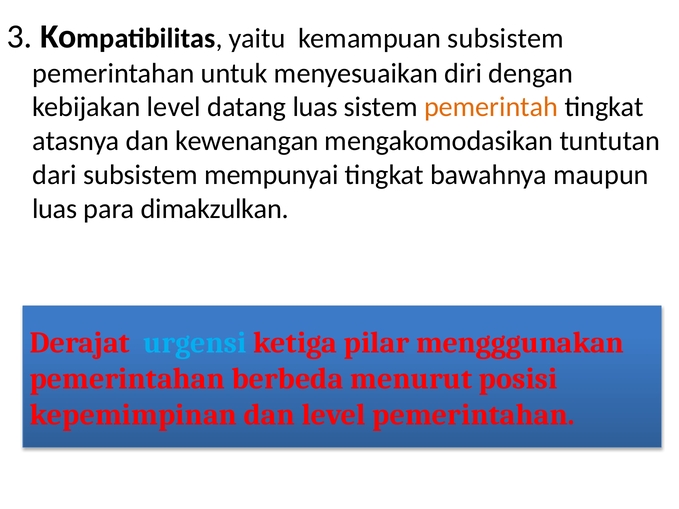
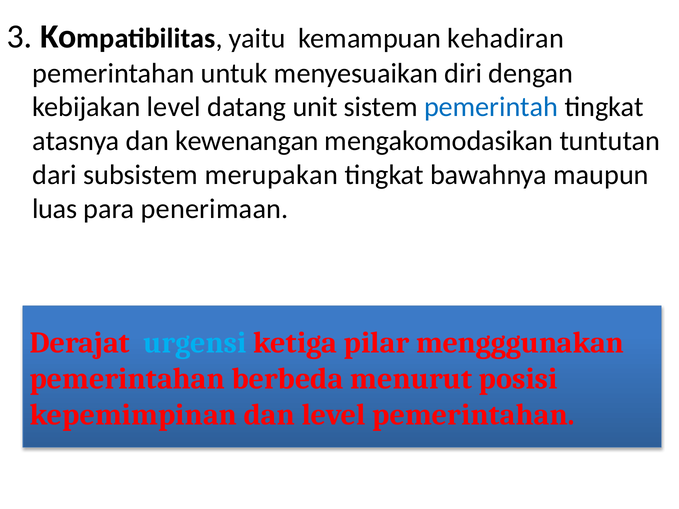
kemampuan subsistem: subsistem -> kehadiran (506, 38)
datang luas: luas -> unit (315, 107)
pemerintah colour: orange -> blue (491, 107)
mempunyai: mempunyai -> merupakan (271, 175)
dimakzulkan: dimakzulkan -> penerimaan (215, 209)
